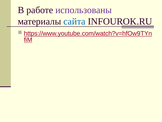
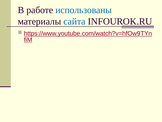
использованы colour: purple -> blue (84, 10)
